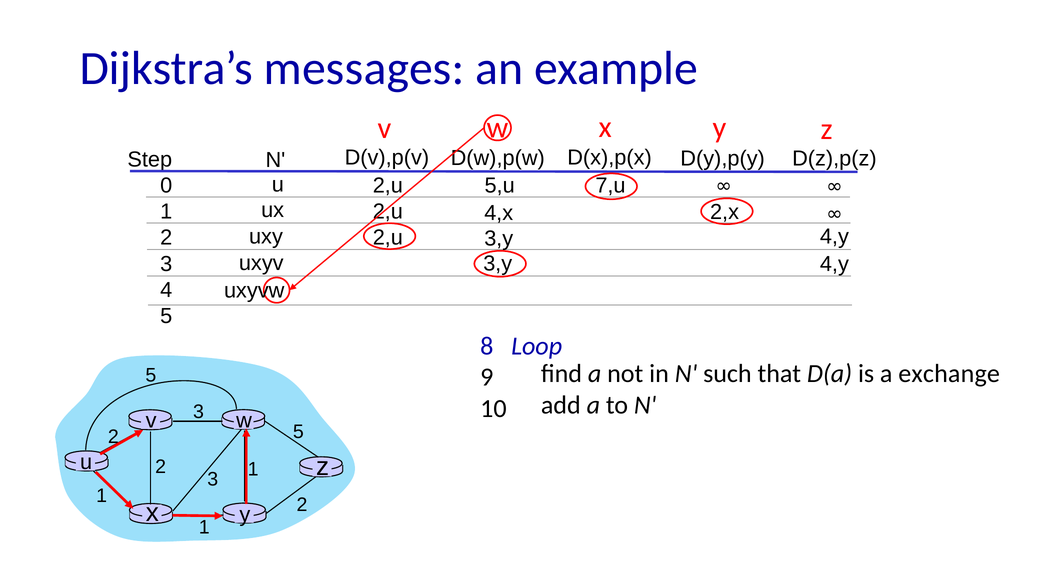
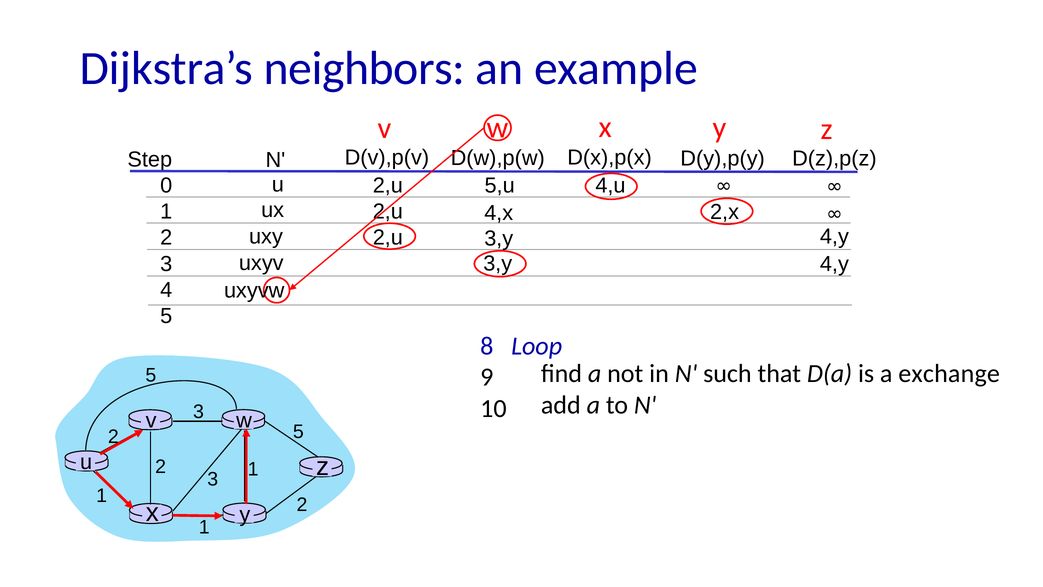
messages: messages -> neighbors (364, 68)
7,u: 7,u -> 4,u (610, 185)
